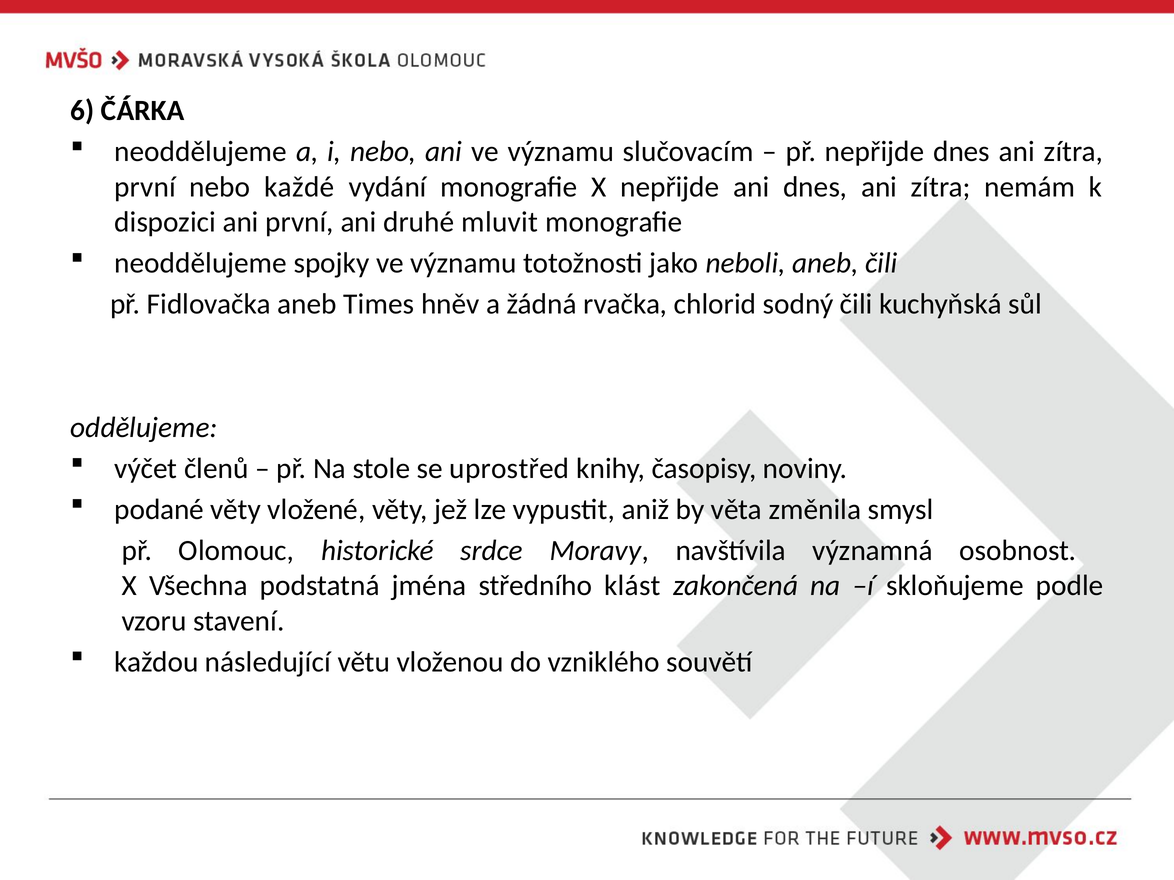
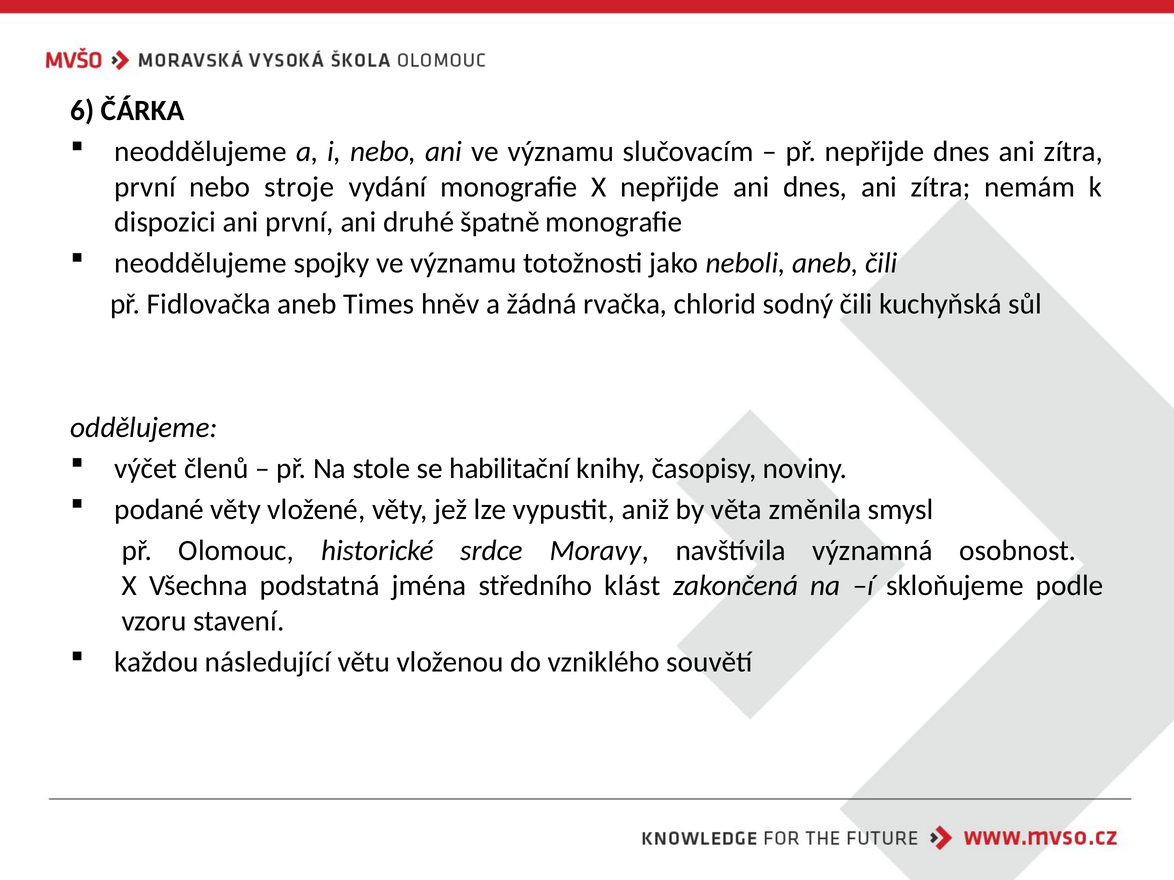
každé: každé -> stroje (299, 187)
mluvit: mluvit -> špatně (500, 222)
uprostřed: uprostřed -> habilitační (510, 469)
